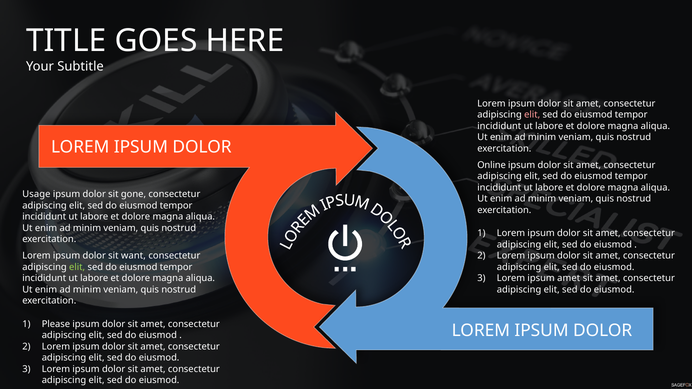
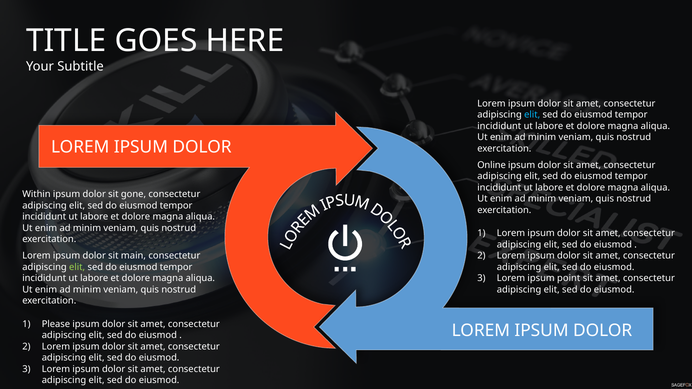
elit colour: pink -> light blue (532, 115)
Usage: Usage -> Within (36, 194)
want: want -> main (133, 256)
ipsum amet: amet -> point (569, 278)
